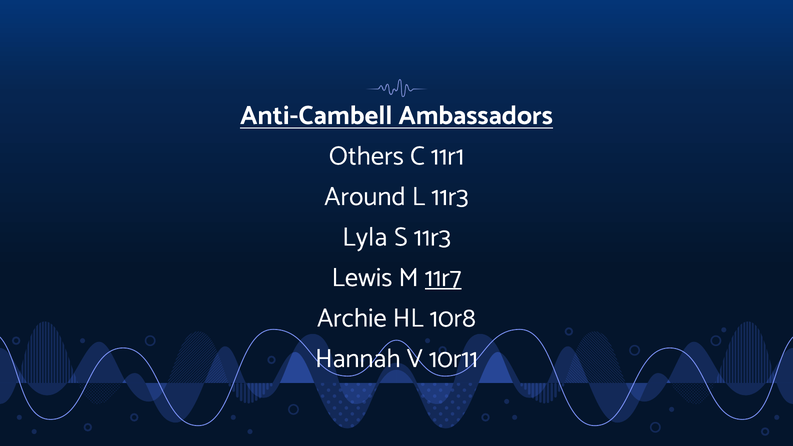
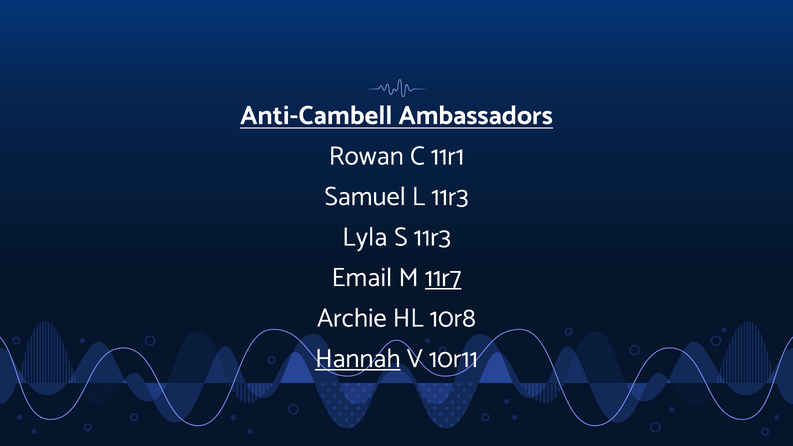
Others: Others -> Rowan (366, 156)
Around: Around -> Samuel (365, 196)
Lewis: Lewis -> Email (362, 277)
Hannah underline: none -> present (358, 358)
